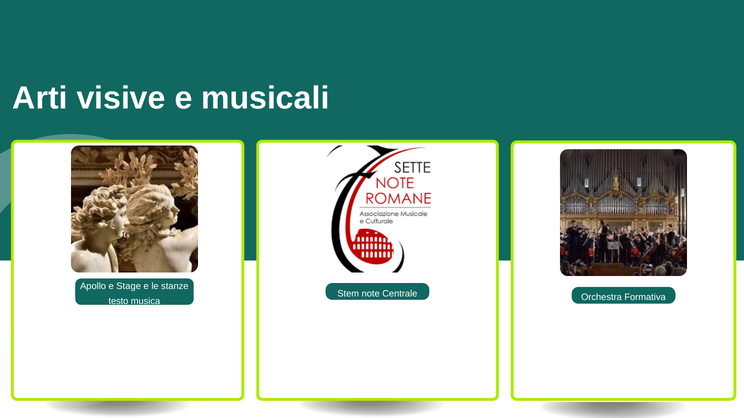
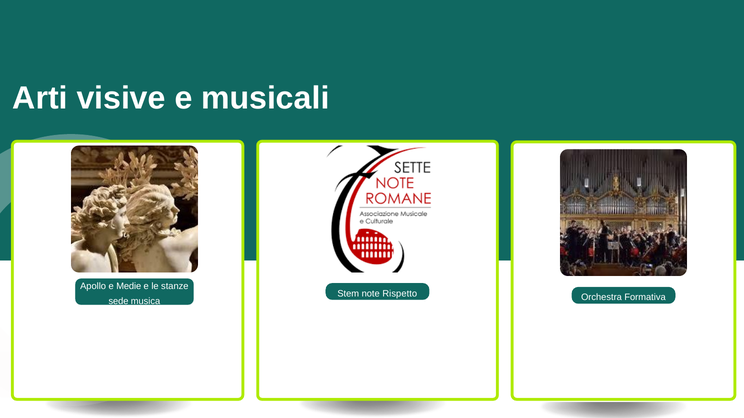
Stage: Stage -> Medie (129, 286)
Centrale: Centrale -> Rispetto (400, 294)
testo: testo -> sede (118, 302)
